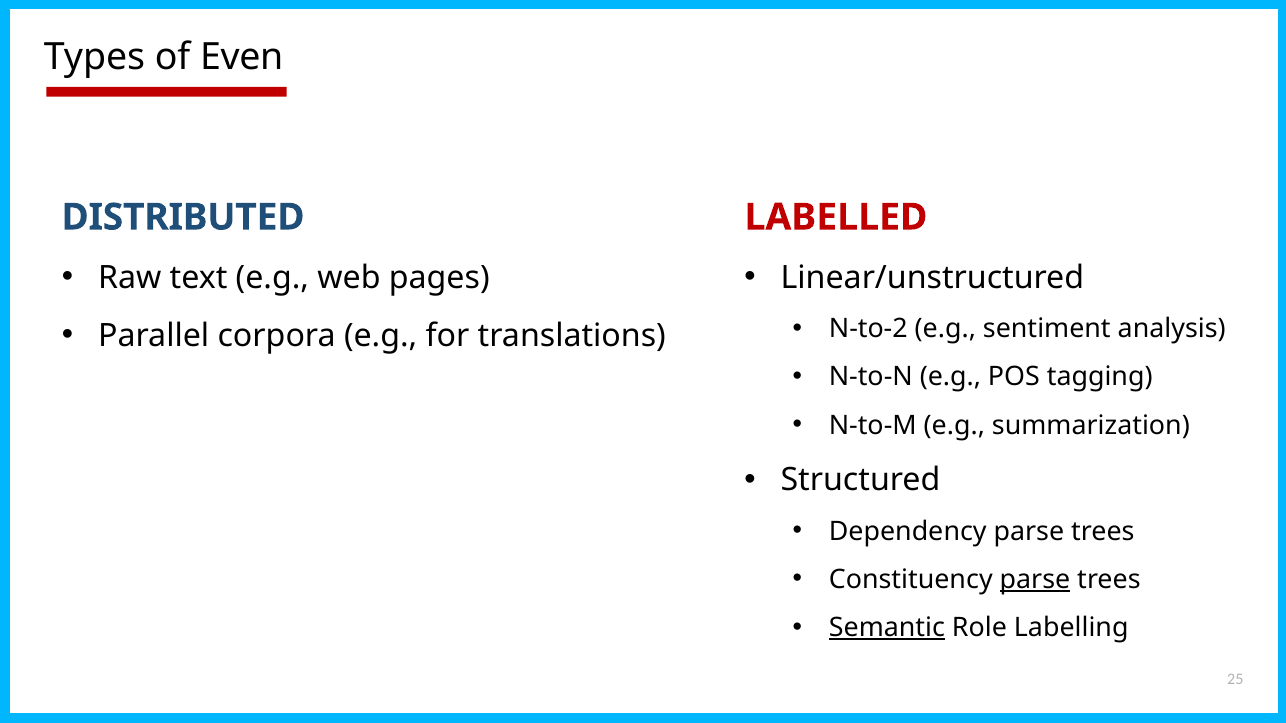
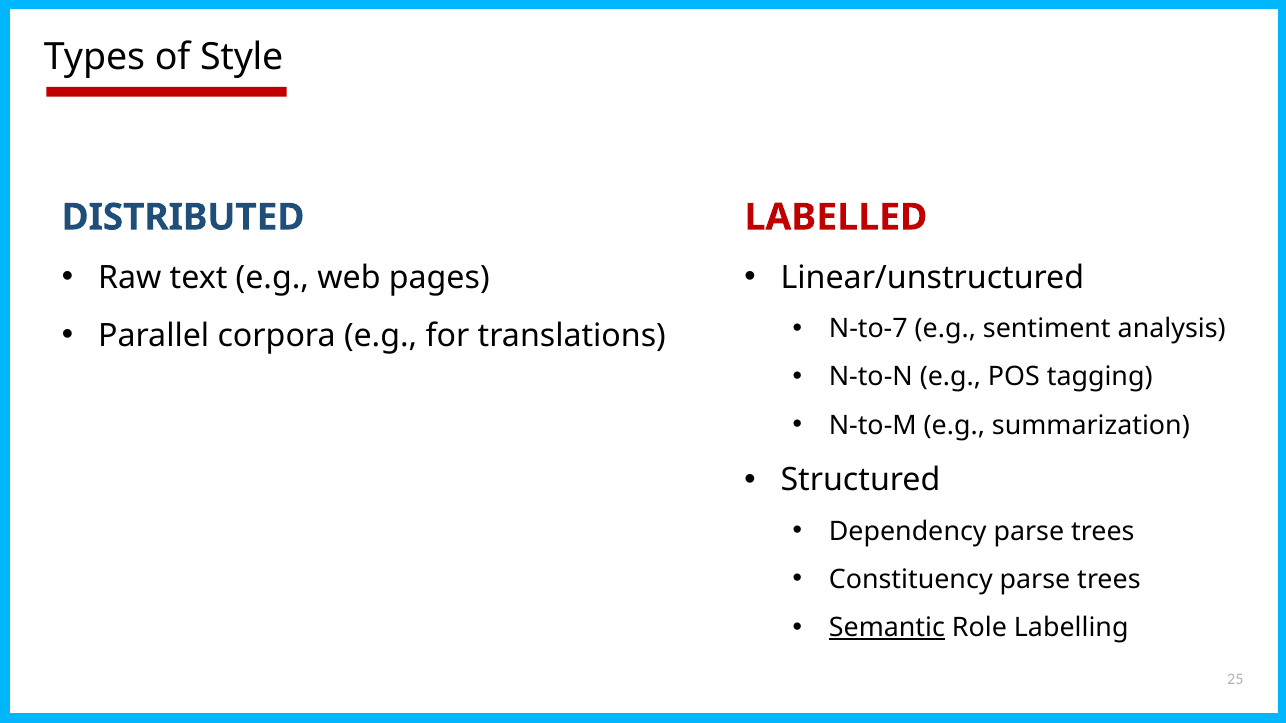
Even: Even -> Style (242, 57)
N-to-2: N-to-2 -> N-to-7 (868, 329)
parse underline: present -> none (1035, 580)
